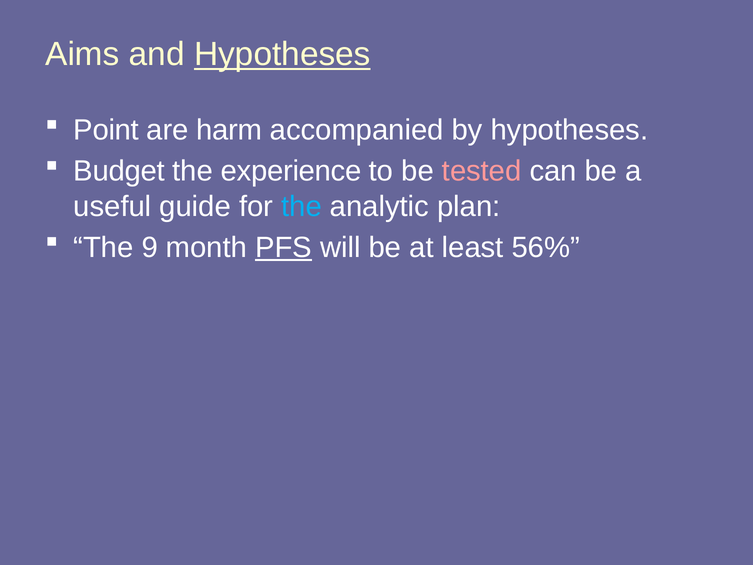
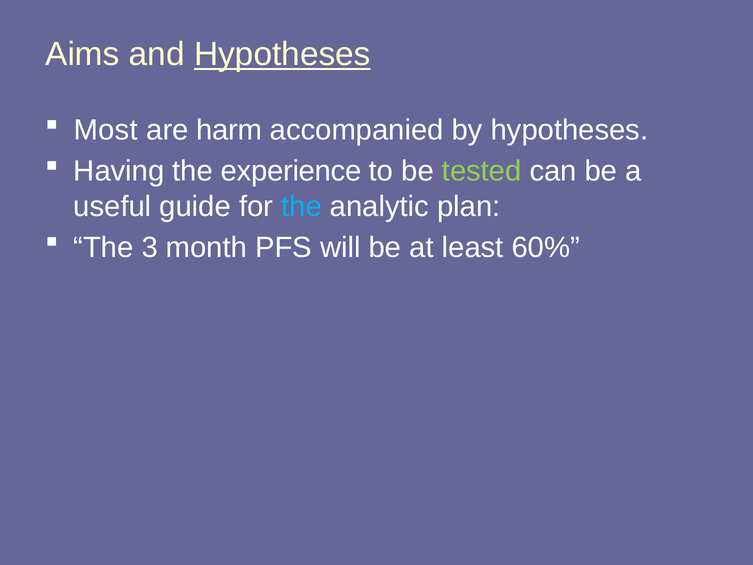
Point: Point -> Most (106, 130)
Budget: Budget -> Having (119, 171)
tested colour: pink -> light green (482, 171)
9: 9 -> 3 (150, 247)
PFS underline: present -> none (284, 247)
56%: 56% -> 60% (546, 247)
